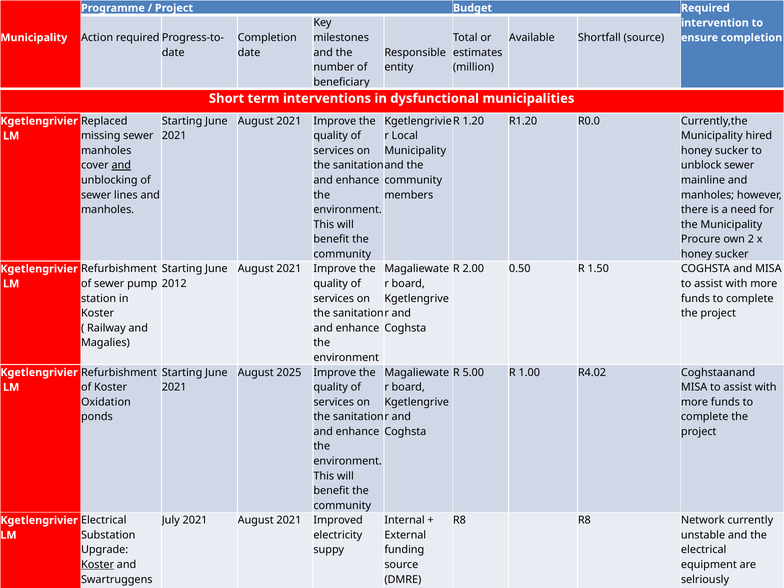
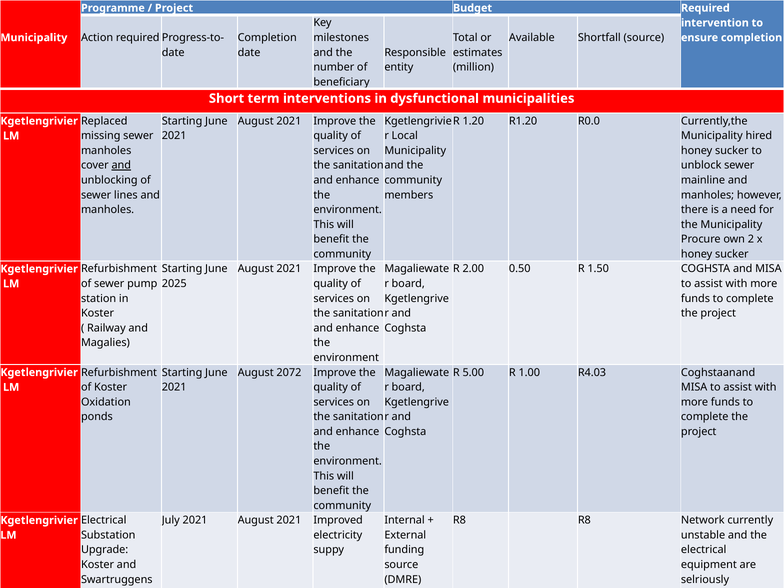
2012: 2012 -> 2025 (174, 284)
2025: 2025 -> 2072 (289, 372)
R4.02: R4.02 -> R4.03 (592, 372)
Koster underline: present -> none (98, 565)
